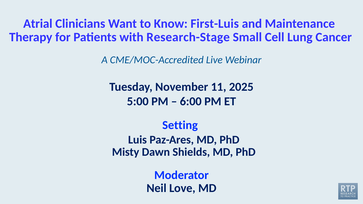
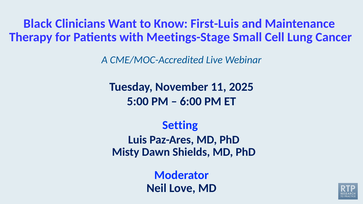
Atrial: Atrial -> Black (38, 24)
Research-Stage: Research-Stage -> Meetings-Stage (188, 37)
